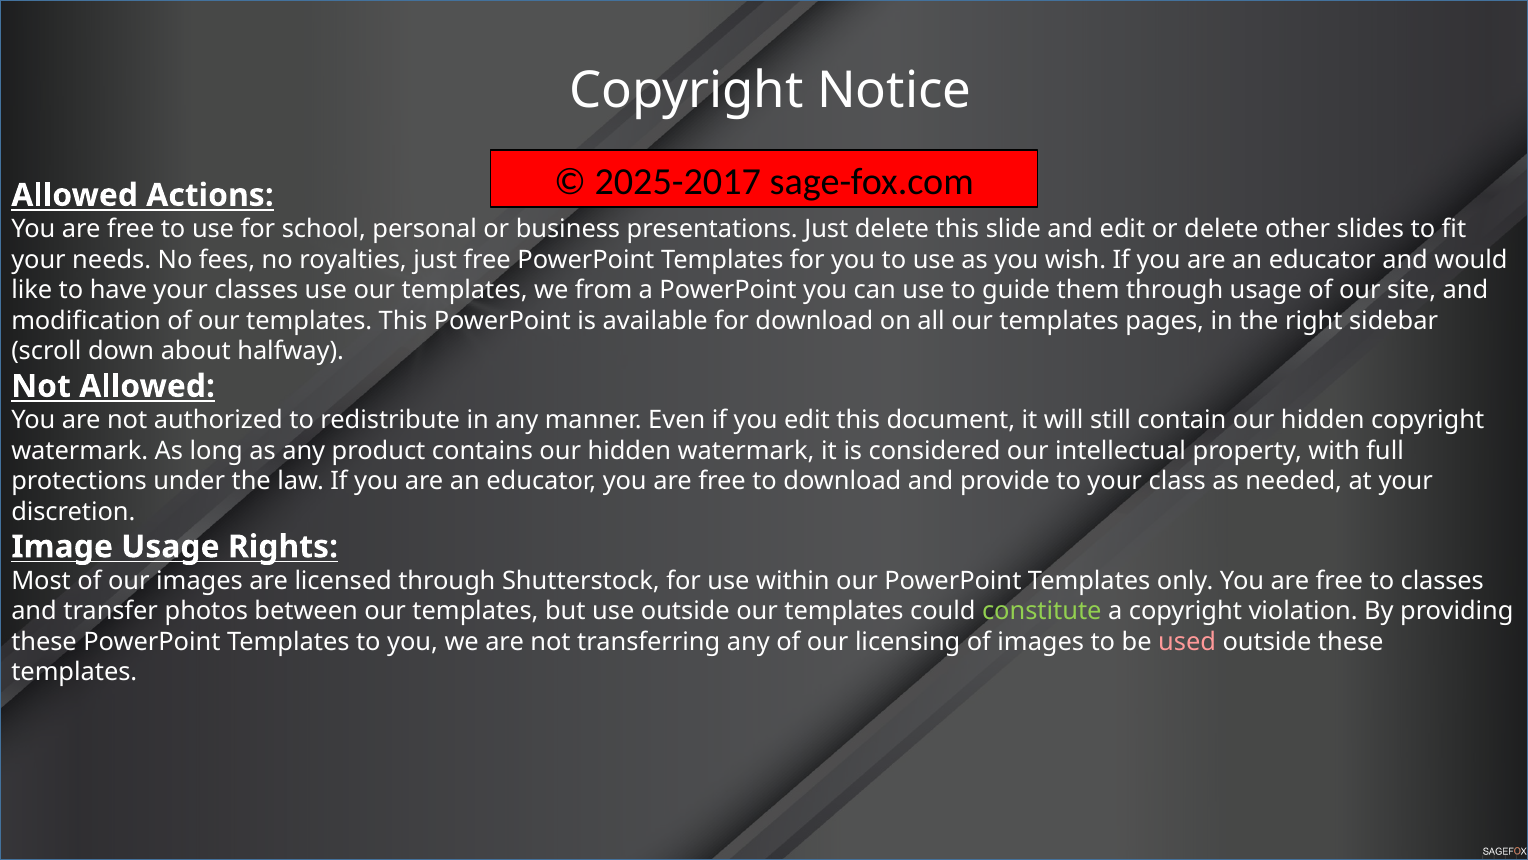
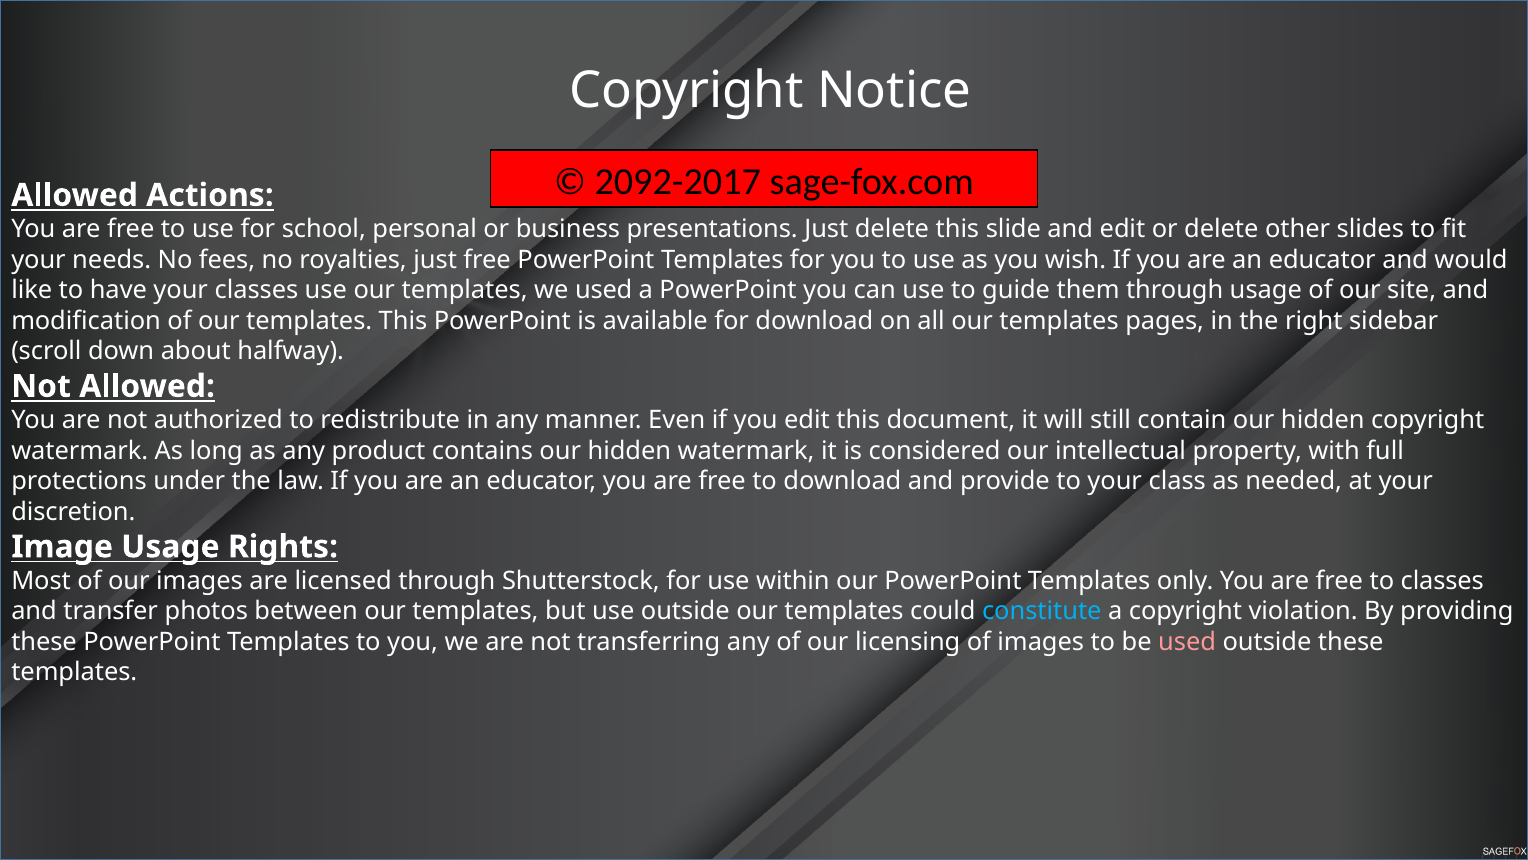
2025-2017: 2025-2017 -> 2092-2017 (678, 181)
we from: from -> used (604, 290)
constitute colour: light green -> light blue (1042, 611)
